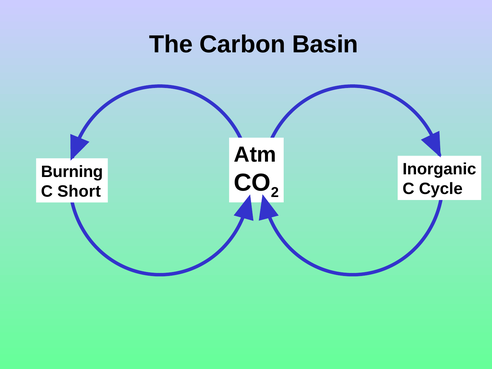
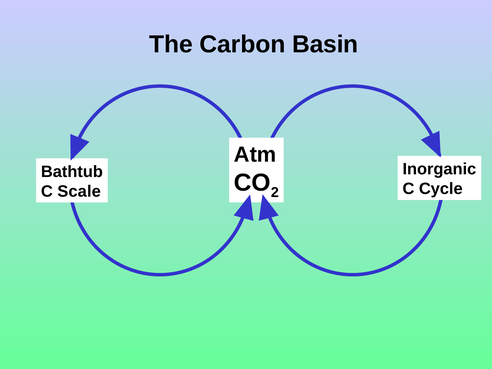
Burning: Burning -> Bathtub (72, 172)
Short: Short -> Scale (79, 191)
